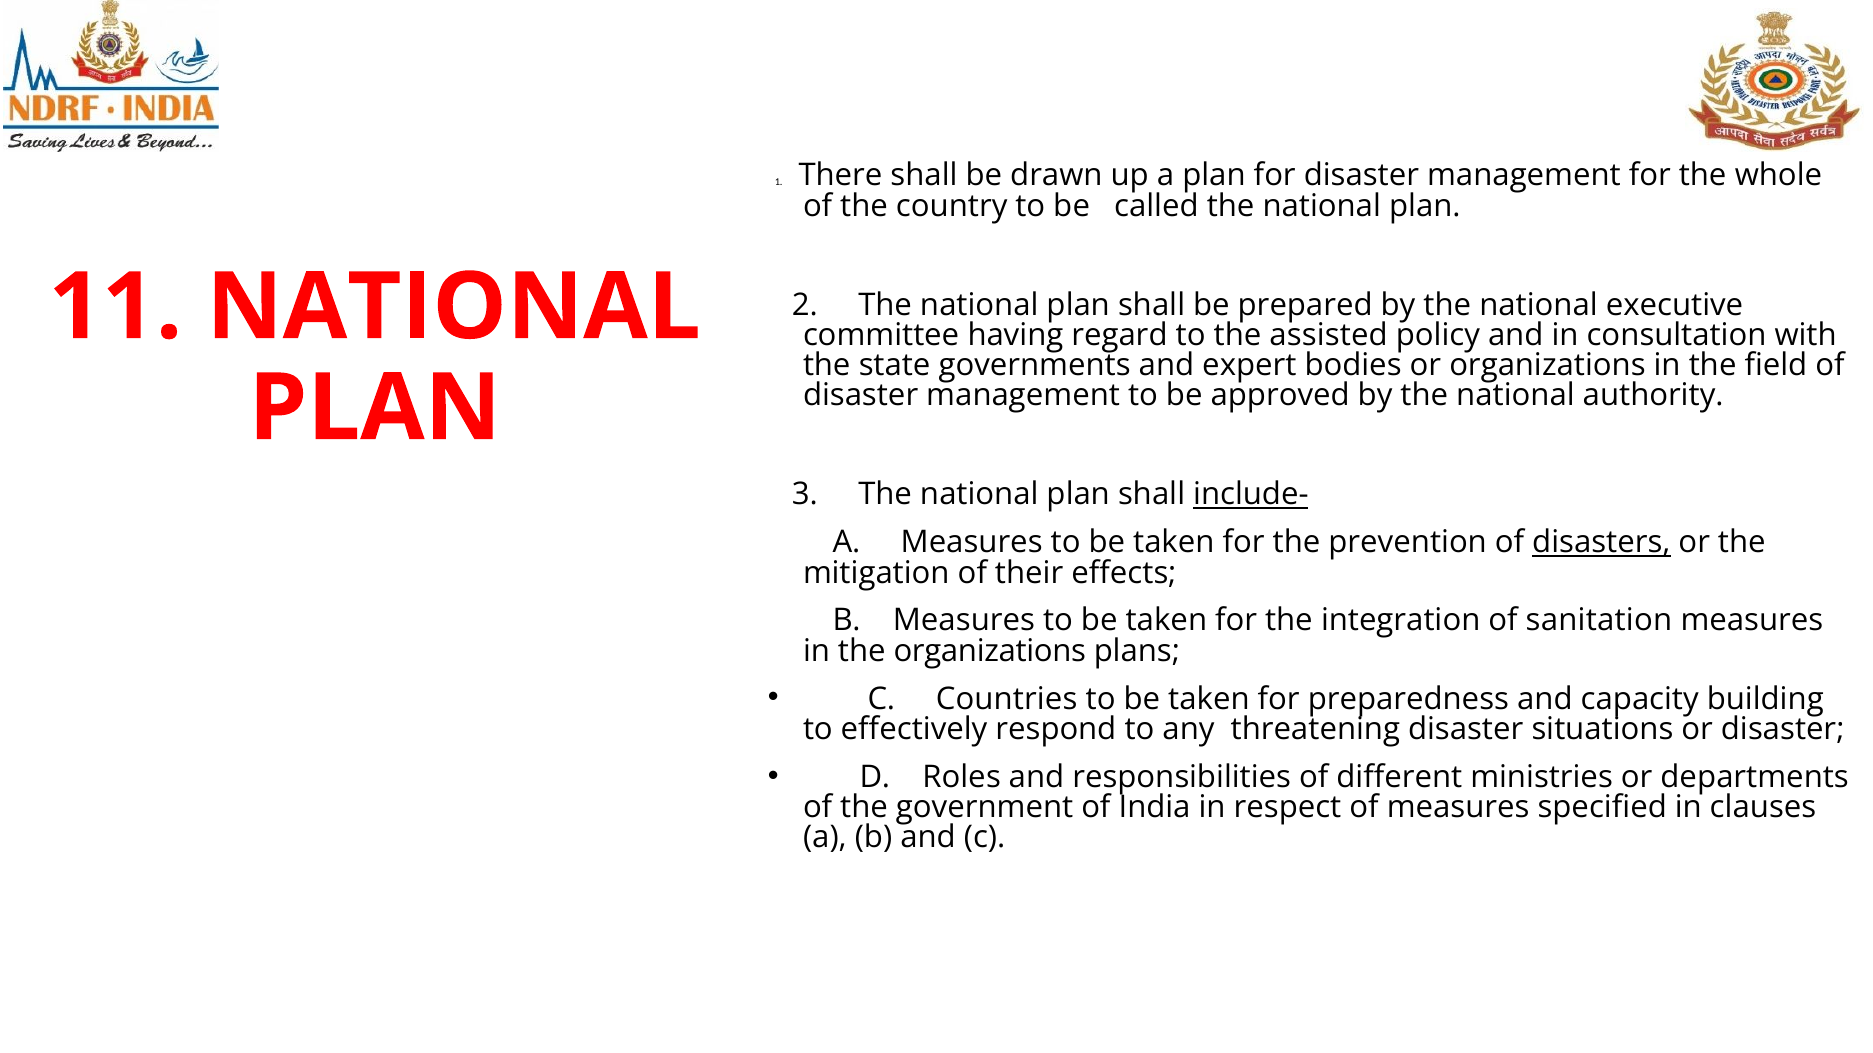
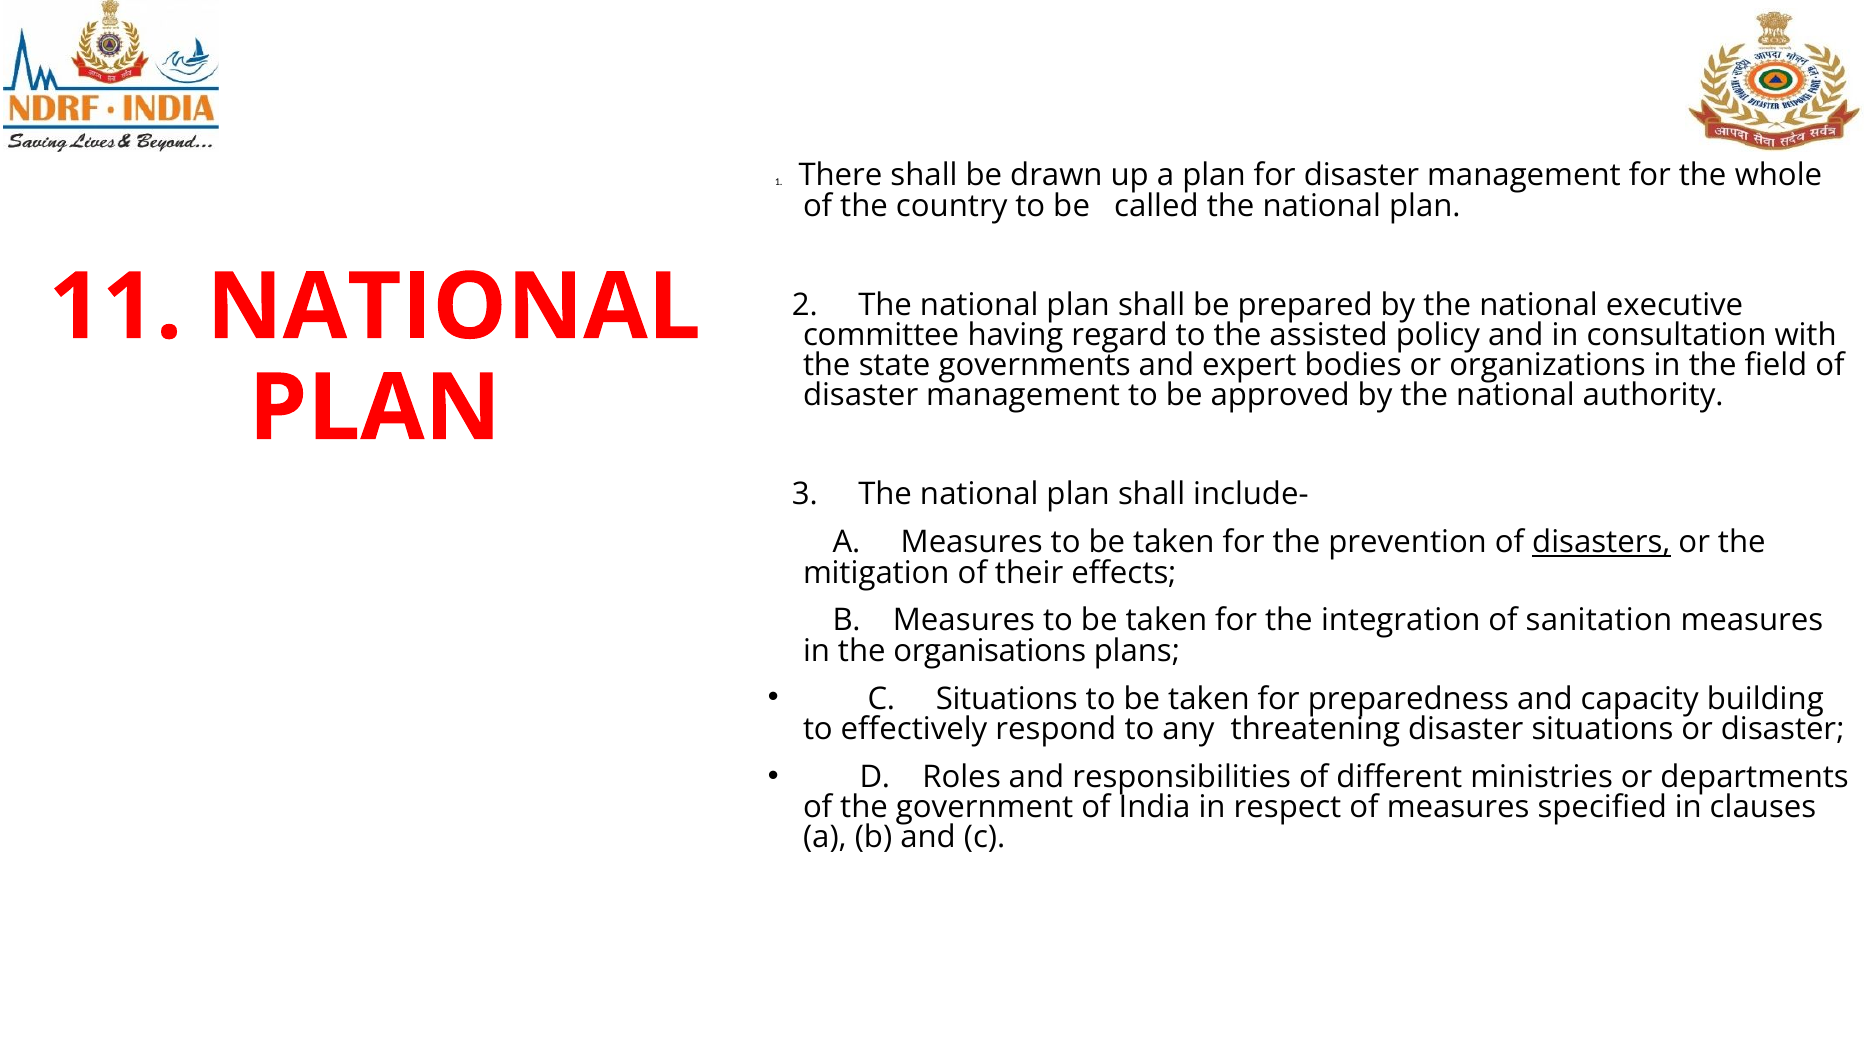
include- underline: present -> none (1251, 495)
the organizations: organizations -> organisations (990, 651)
C Countries: Countries -> Situations (1007, 699)
